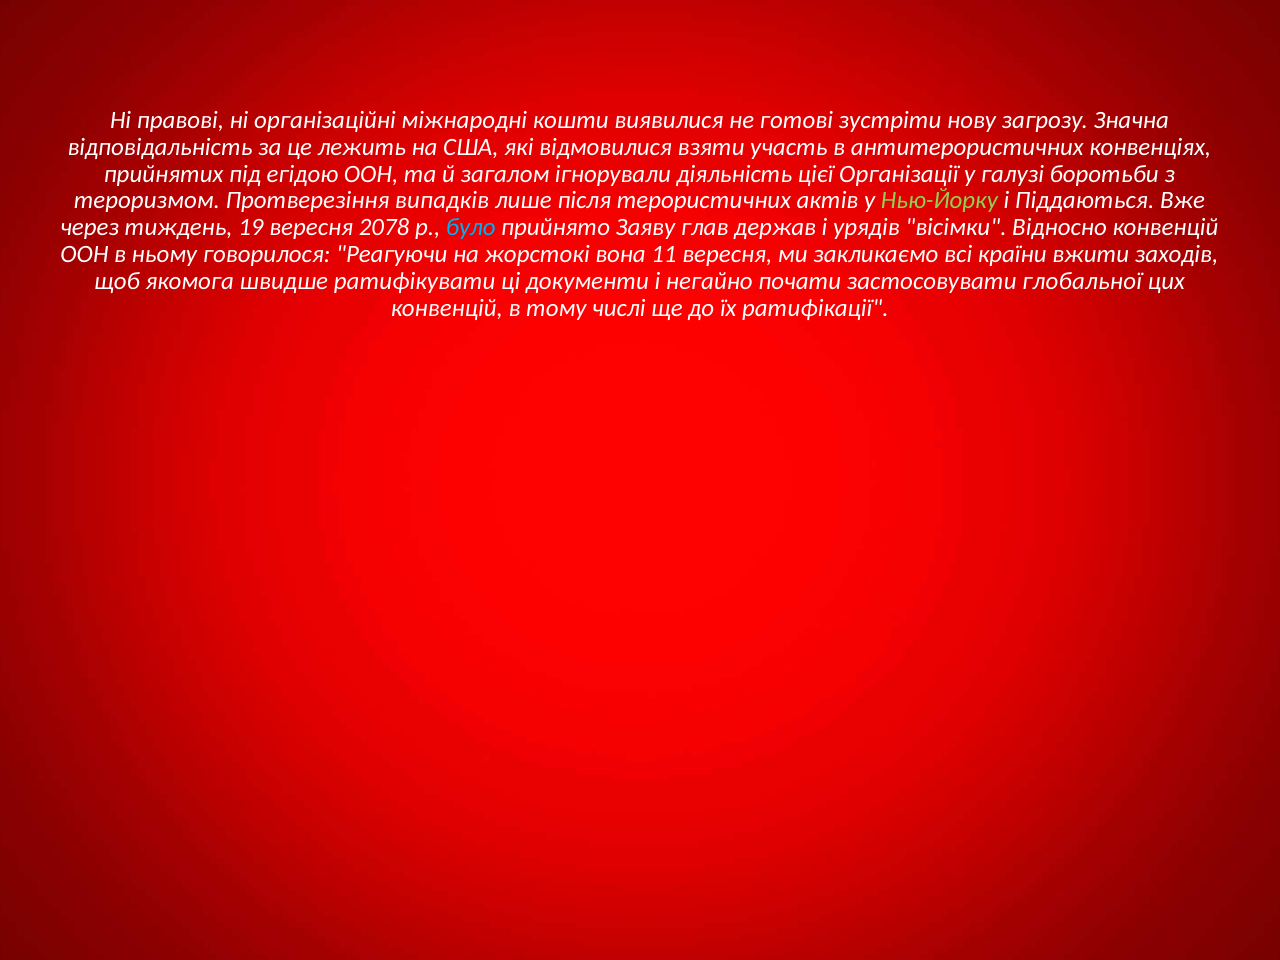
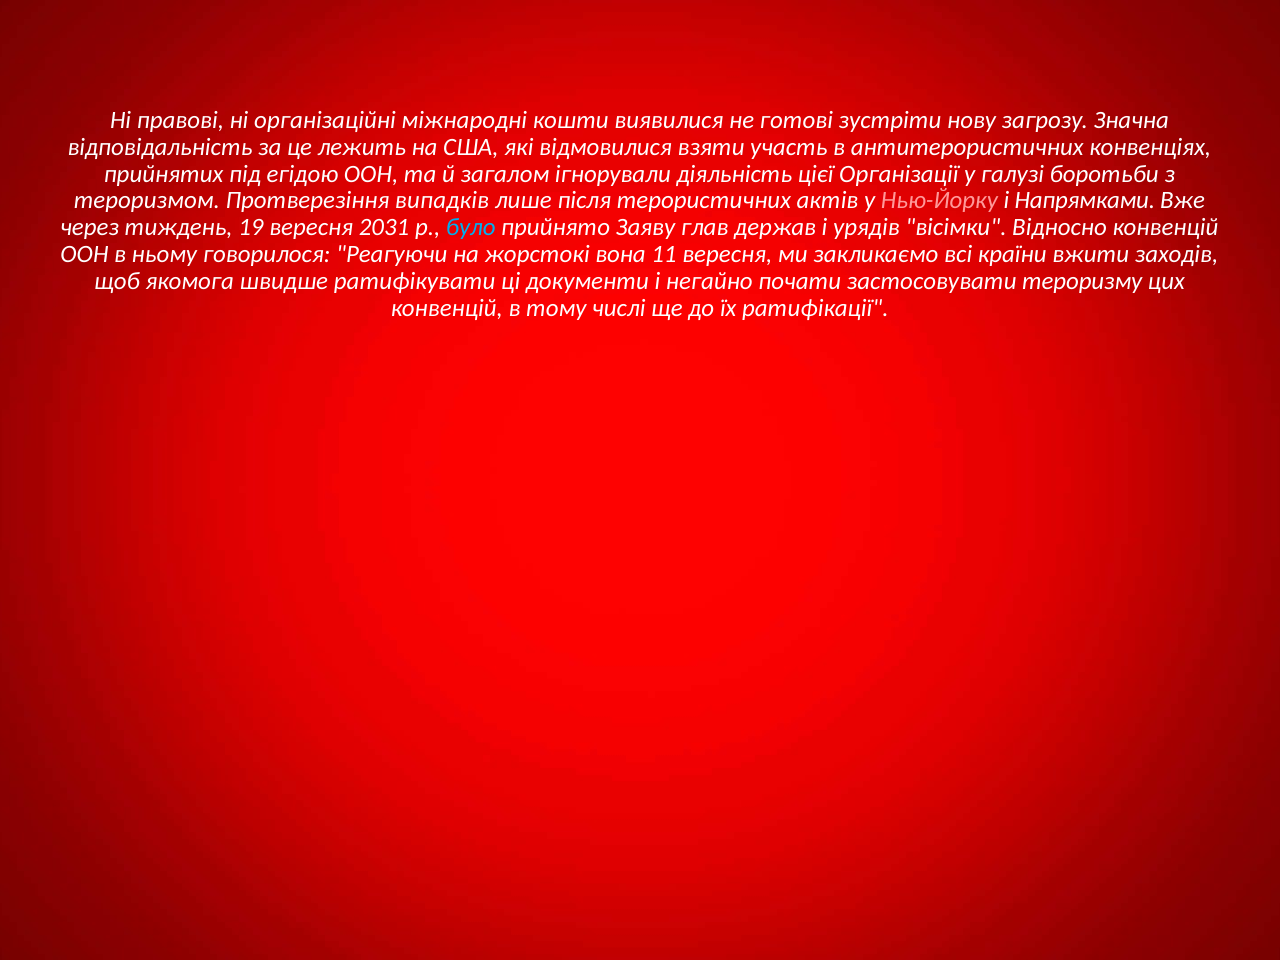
Нью-Йорку colour: light green -> pink (939, 201)
Піддаються: Піддаються -> Напрямками (1085, 201)
2078: 2078 -> 2031 (384, 228)
глобальної: глобальної -> тероризму (1082, 281)
